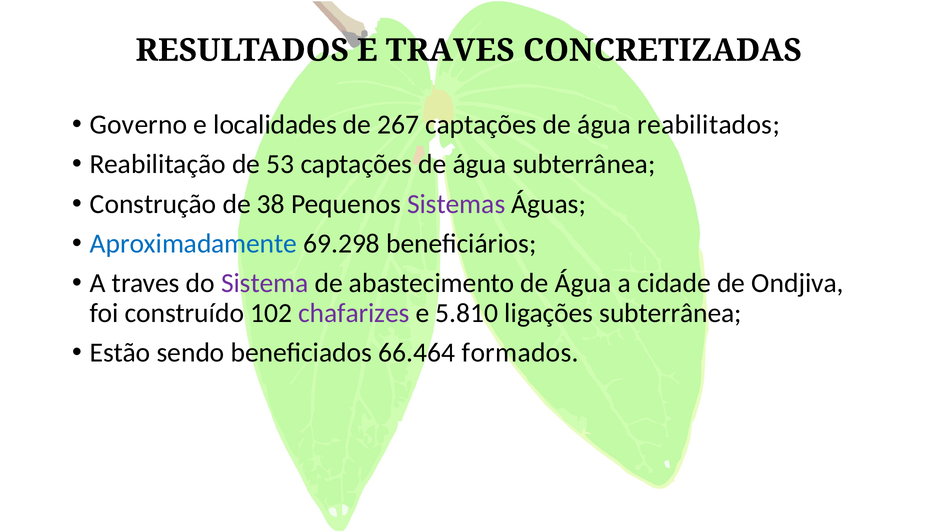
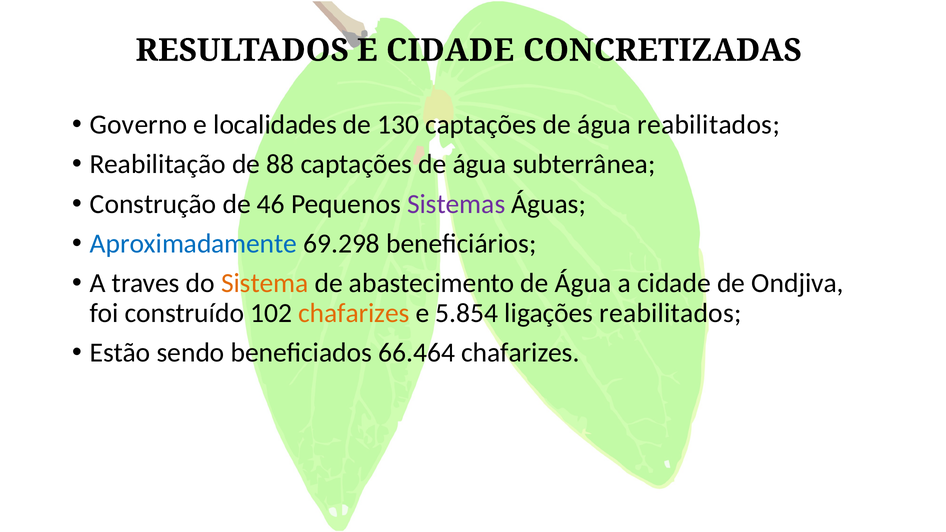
E TRAVES: TRAVES -> CIDADE (450, 50)
267: 267 -> 130 (398, 125)
53: 53 -> 88 (280, 164)
38: 38 -> 46 (271, 204)
Sistema colour: purple -> orange (265, 283)
chafarizes colour: purple -> orange (354, 313)
5.810: 5.810 -> 5.854 (467, 313)
ligações subterrânea: subterrânea -> reabilitados (670, 313)
66.464 formados: formados -> chafarizes (520, 353)
